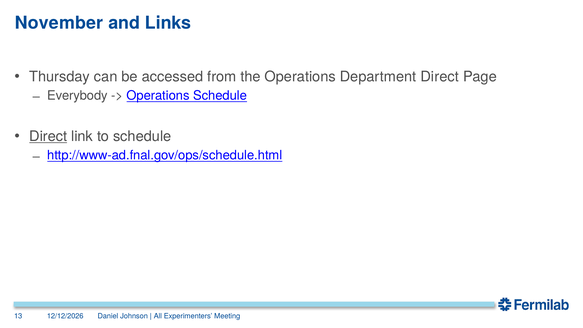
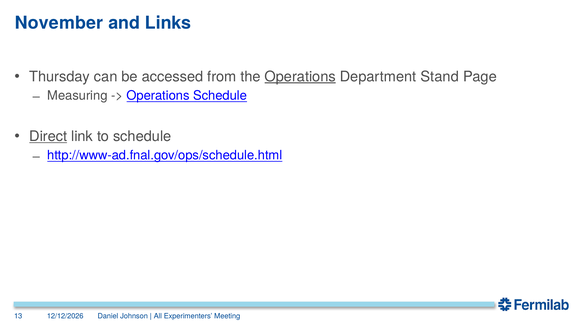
Operations underline: none -> present (300, 77)
Department Direct: Direct -> Stand (440, 77)
Everybody: Everybody -> Measuring (77, 96)
